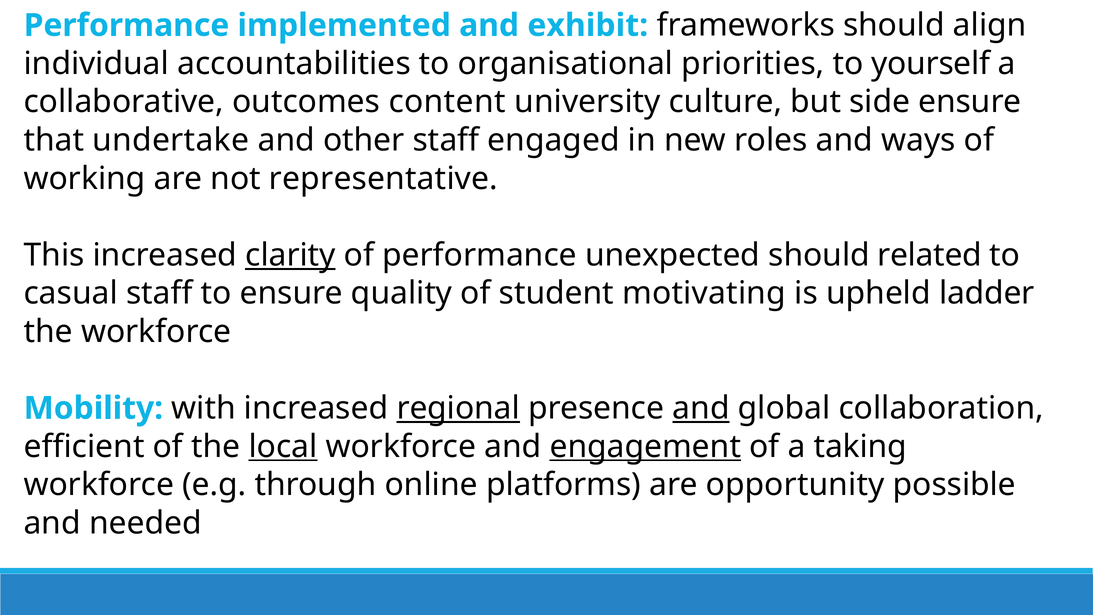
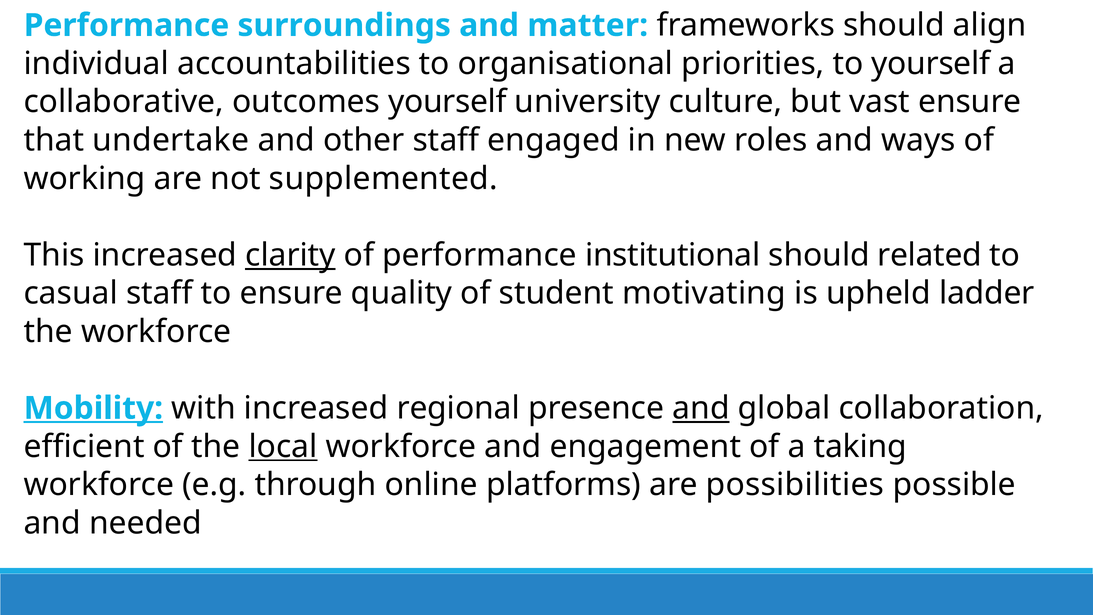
implemented: implemented -> surroundings (344, 25)
exhibit: exhibit -> matter (588, 25)
outcomes content: content -> yourself (447, 102)
side: side -> vast (880, 102)
representative: representative -> supplemented (383, 178)
unexpected: unexpected -> institutional (673, 255)
Mobility underline: none -> present (93, 408)
regional underline: present -> none (458, 408)
engagement underline: present -> none (645, 446)
opportunity: opportunity -> possibilities (795, 485)
